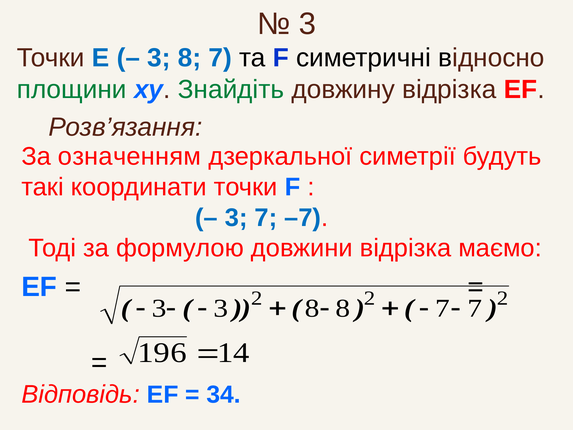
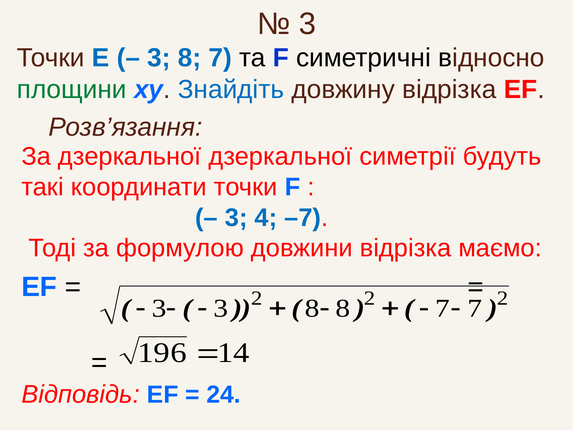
Знайдіть colour: green -> blue (231, 89)
За означенням: означенням -> дзеркальної (130, 156)
3 7: 7 -> 4 (266, 218)
34: 34 -> 24 (224, 395)
